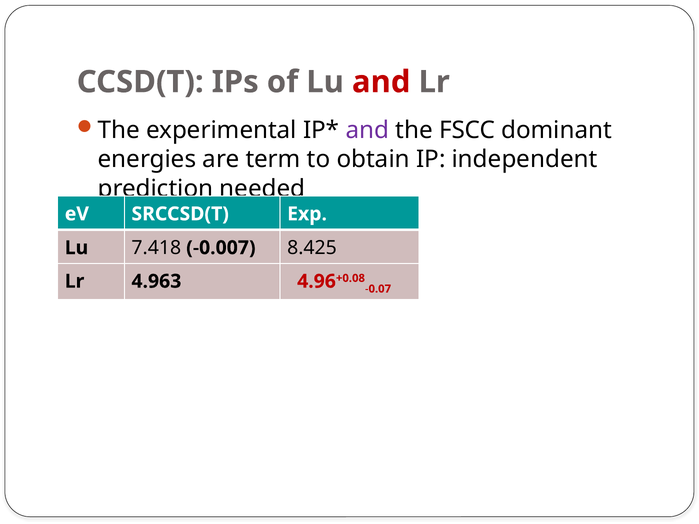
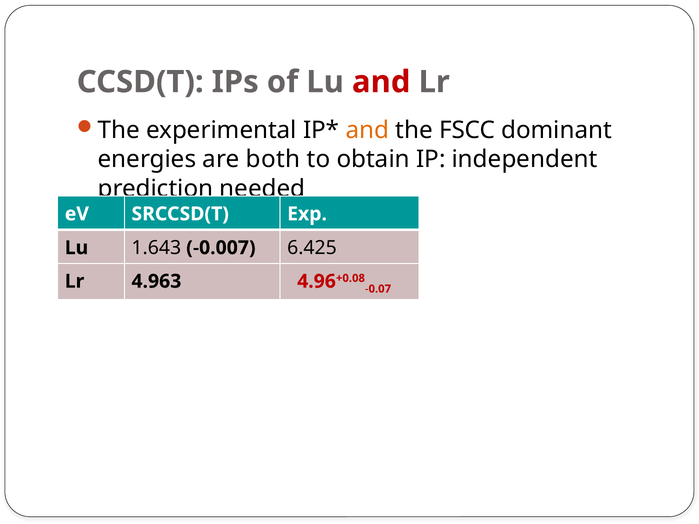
and colour: purple -> orange (367, 130)
term: term -> both (273, 160)
7.418: 7.418 -> 1.643 (156, 248)
8.425: 8.425 -> 6.425 (312, 248)
